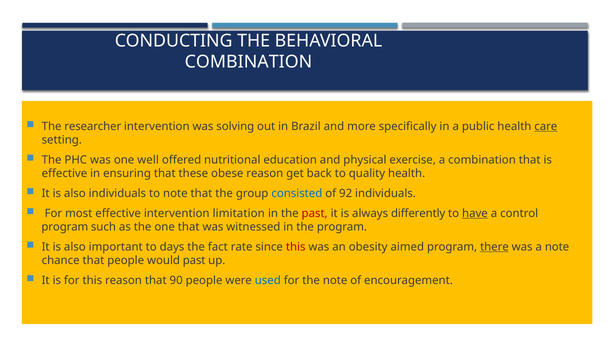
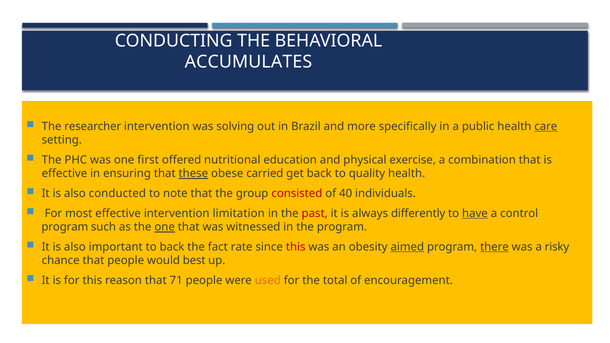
COMBINATION: COMBINATION -> ACCUMULATES (248, 62)
well: well -> first (148, 160)
these underline: none -> present (193, 174)
obese reason: reason -> carried (265, 174)
also individuals: individuals -> conducted (117, 194)
consisted colour: blue -> red (297, 194)
92: 92 -> 40 (346, 194)
one underline: none -> present (165, 227)
to days: days -> back (172, 247)
aimed underline: none -> present (407, 247)
a note: note -> risky (557, 247)
would past: past -> best (194, 261)
90: 90 -> 71 (176, 280)
used colour: blue -> orange (268, 280)
the note: note -> total (335, 280)
